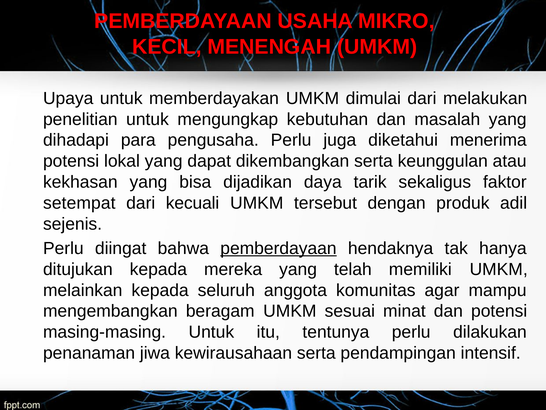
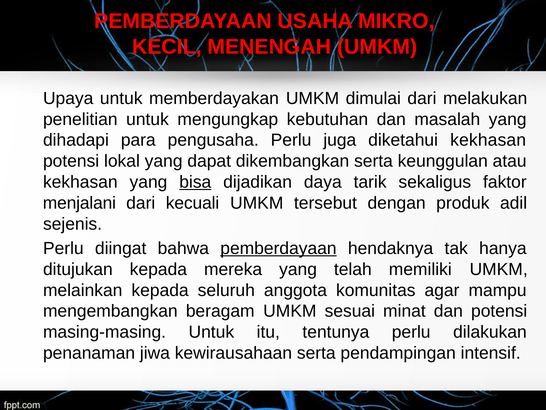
diketahui menerima: menerima -> kekhasan (488, 140)
bisa underline: none -> present (195, 182)
setempat: setempat -> menjalani (79, 203)
